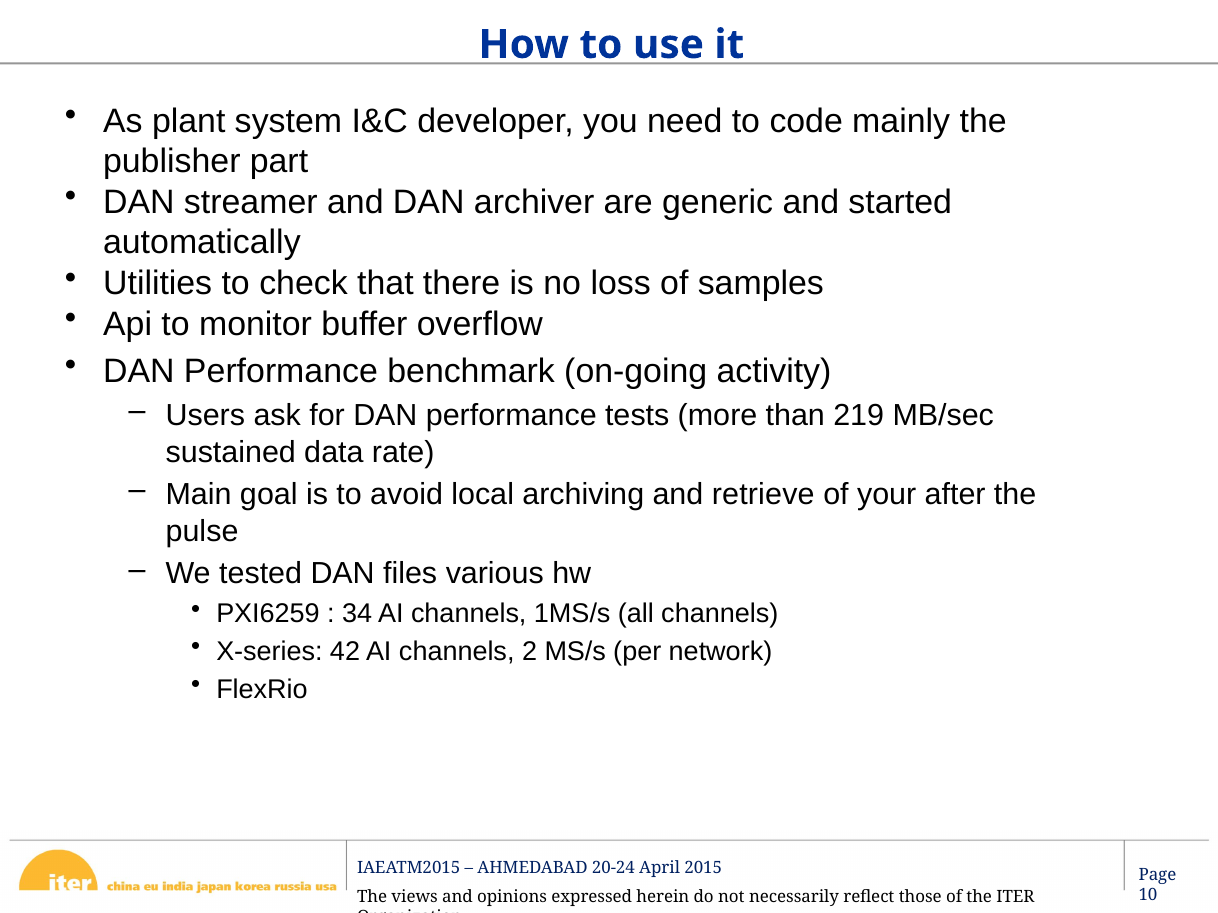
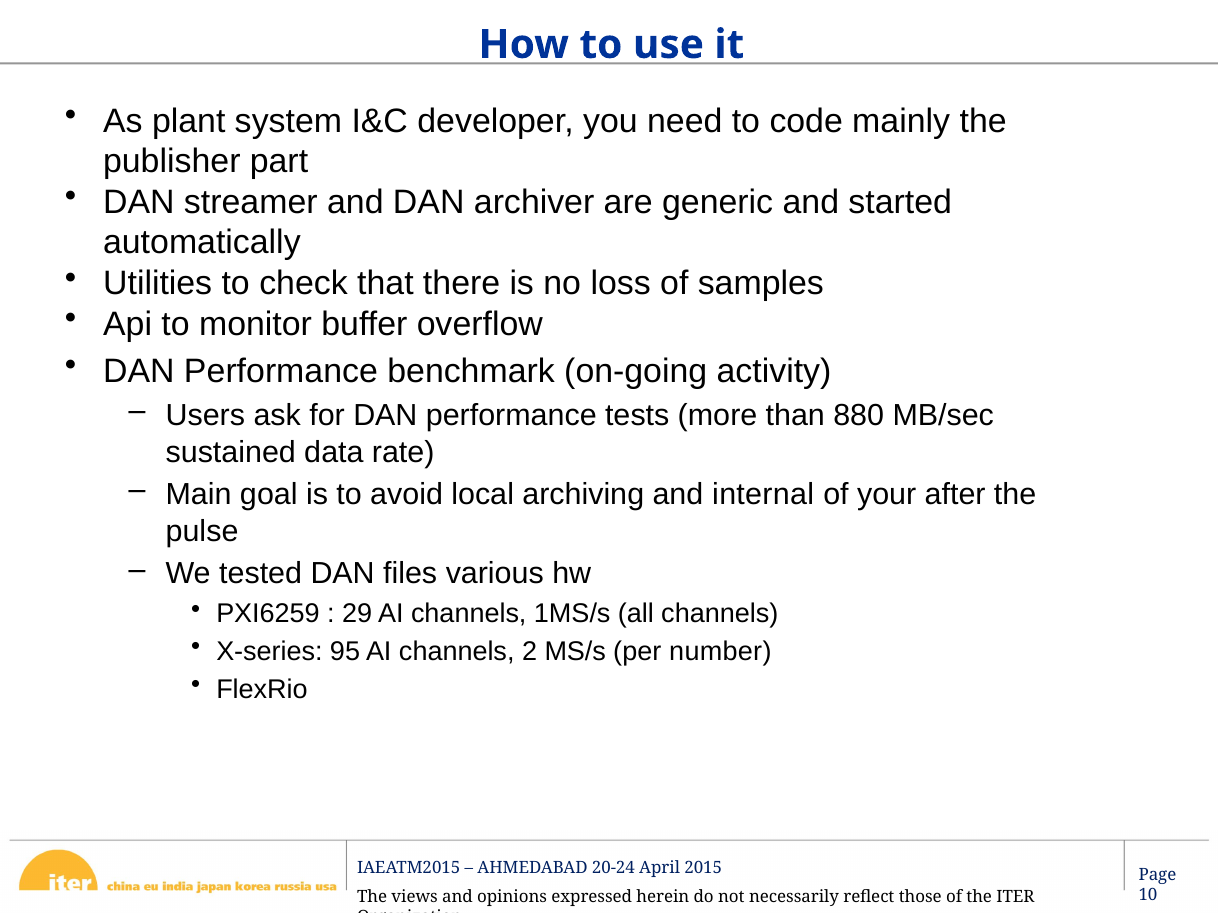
219: 219 -> 880 (859, 416)
retrieve: retrieve -> internal (763, 495)
34: 34 -> 29 (357, 614)
42: 42 -> 95 (345, 652)
network: network -> number (720, 652)
